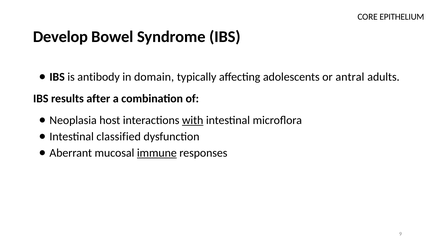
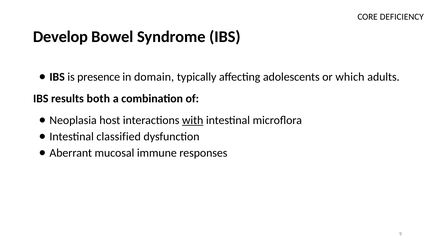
EPITHELIUM: EPITHELIUM -> DEFICIENCY (402, 17)
antibody: antibody -> presence (99, 77)
antral: antral -> which (350, 77)
after: after -> both (98, 98)
immune underline: present -> none (157, 153)
